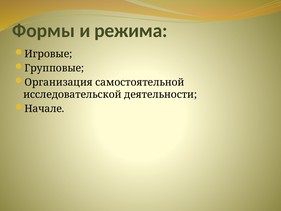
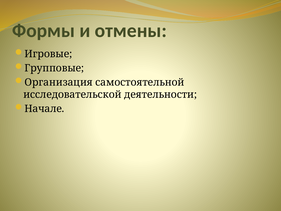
режима: режима -> отмены (131, 31)
